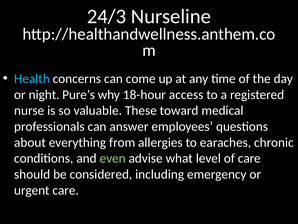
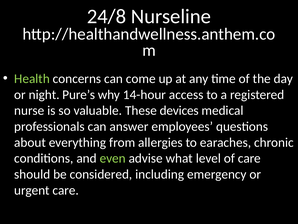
24/3: 24/3 -> 24/8 (107, 16)
Health colour: light blue -> light green (32, 79)
18-hour: 18-hour -> 14-hour (144, 94)
toward: toward -> devices (179, 110)
